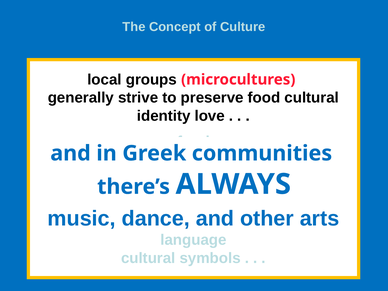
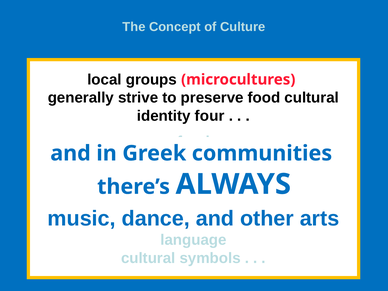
love: love -> four (210, 116)
